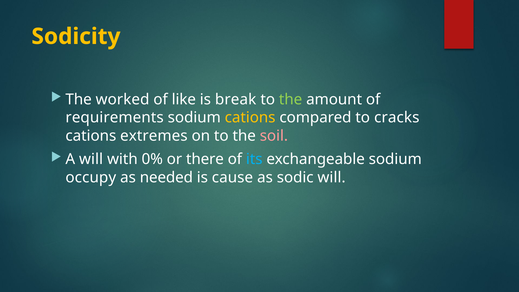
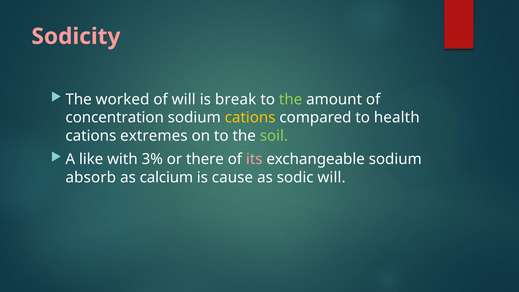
Sodicity colour: yellow -> pink (76, 36)
of like: like -> will (184, 99)
requirements: requirements -> concentration (115, 118)
cracks: cracks -> health (397, 118)
soil colour: pink -> light green (274, 136)
A will: will -> like (91, 159)
0%: 0% -> 3% (152, 159)
its colour: light blue -> pink (254, 159)
occupy: occupy -> absorb (91, 177)
needed: needed -> calcium (166, 177)
